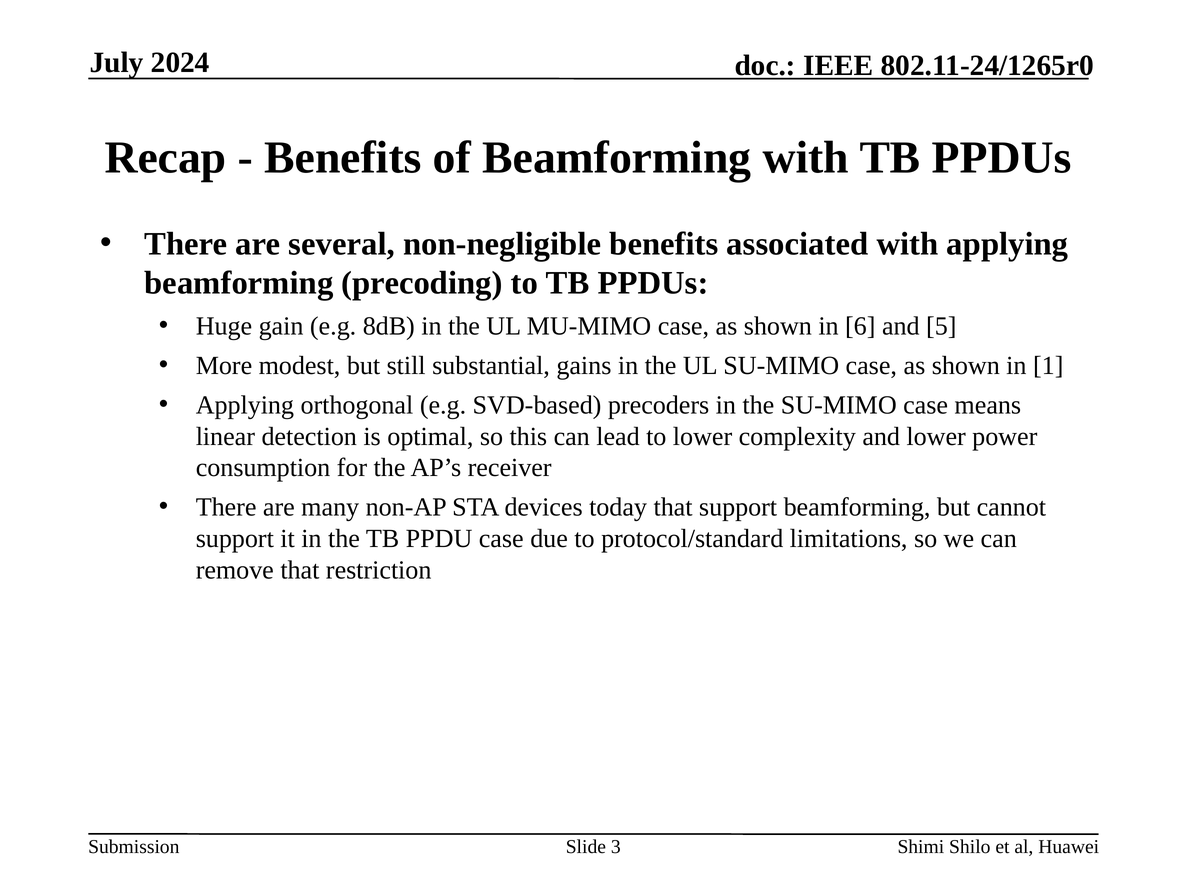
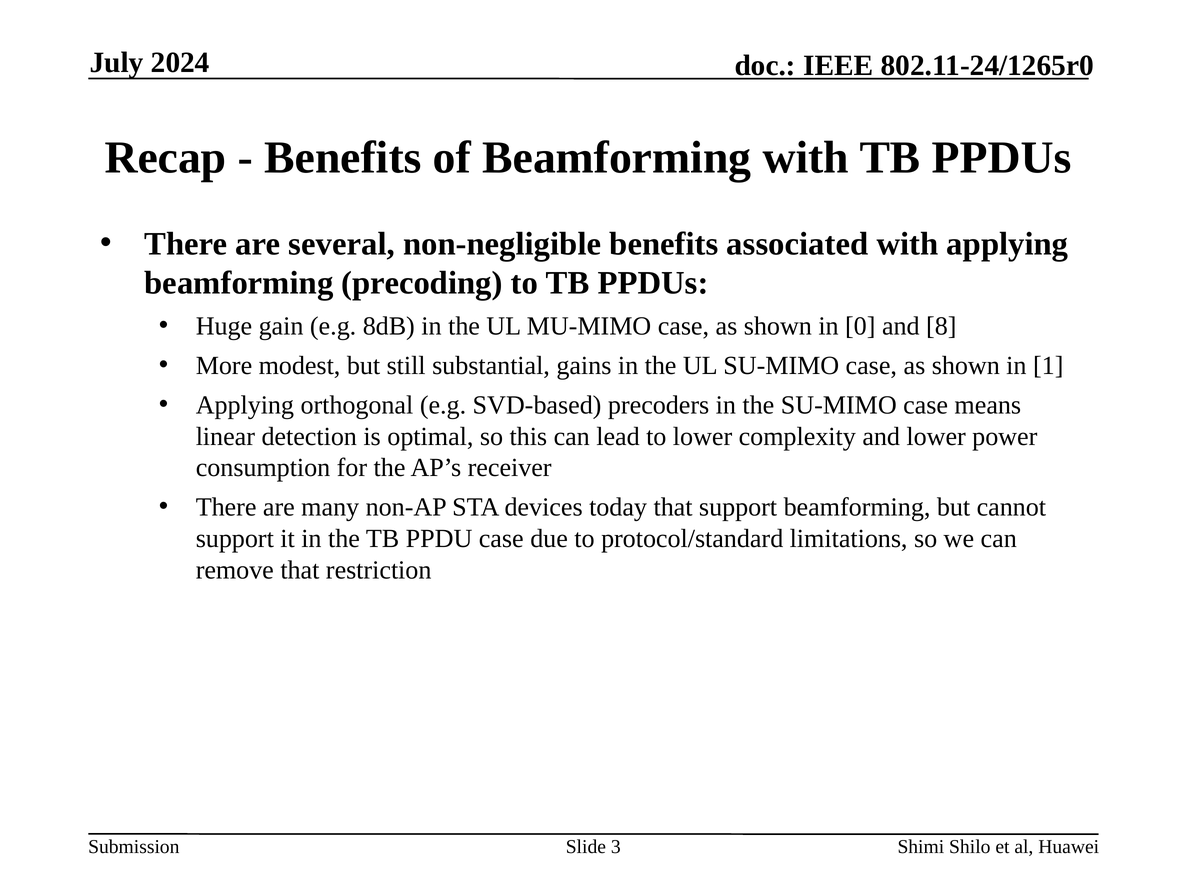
6: 6 -> 0 (860, 326)
5: 5 -> 8 (941, 326)
